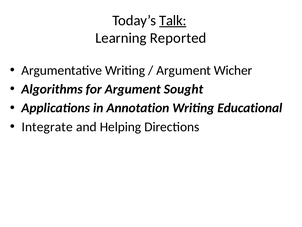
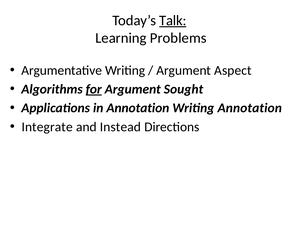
Reported: Reported -> Problems (178, 38)
Wicher: Wicher -> Aspect (233, 70)
for underline: none -> present (94, 89)
Writing Educational: Educational -> Annotation (250, 108)
Helping: Helping -> Instead (120, 127)
